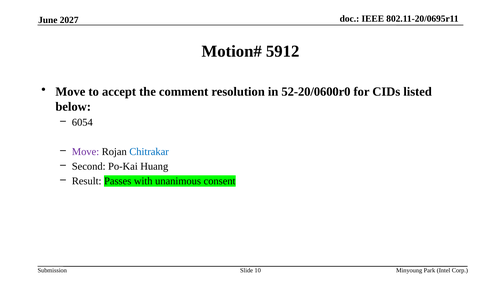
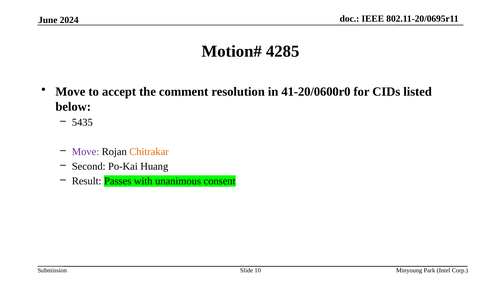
2027: 2027 -> 2024 (69, 20)
5912: 5912 -> 4285 (283, 51)
52-20/0600r0: 52-20/0600r0 -> 41-20/0600r0 (316, 92)
6054: 6054 -> 5435 (82, 122)
Chitrakar colour: blue -> orange (149, 152)
